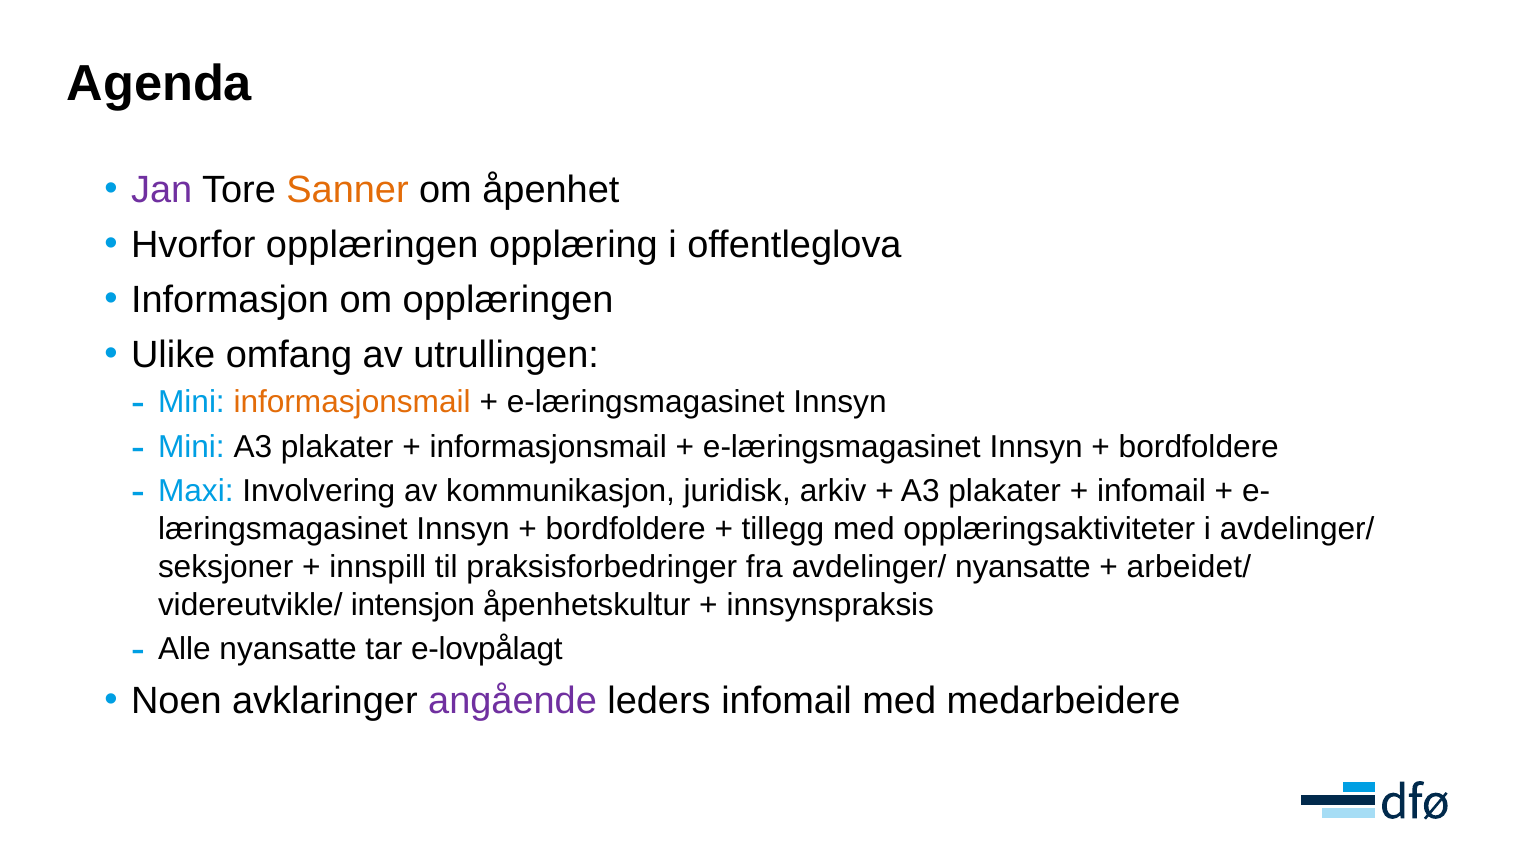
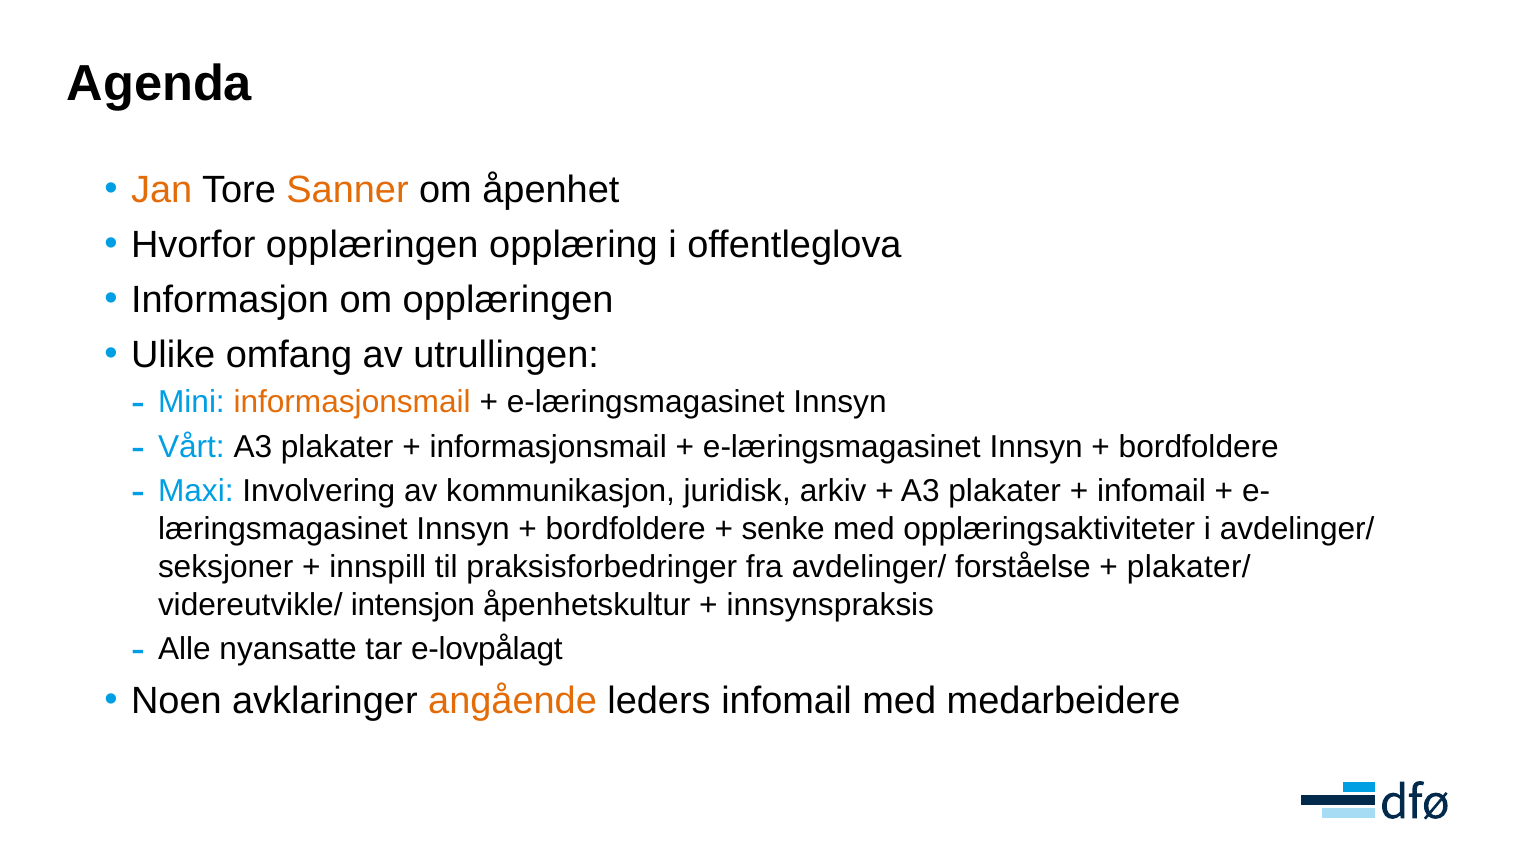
Jan colour: purple -> orange (162, 189)
Mini: Mini -> Vårt (191, 446)
tillegg: tillegg -> senke (783, 529)
avdelinger/ nyansatte: nyansatte -> forståelse (1023, 567)
arbeidet/: arbeidet/ -> plakater/ (1189, 567)
angående colour: purple -> orange (513, 701)
